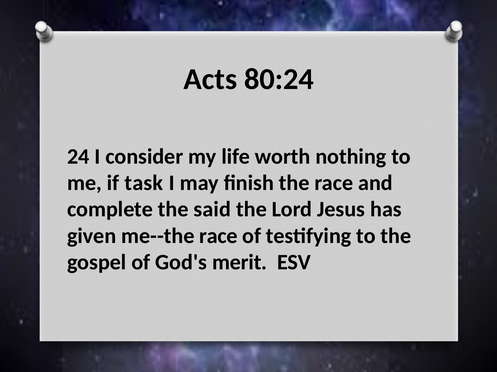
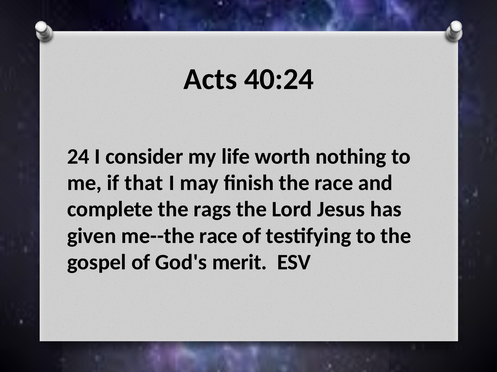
80:24: 80:24 -> 40:24 (279, 79)
task: task -> that (144, 183)
said: said -> rags (212, 210)
